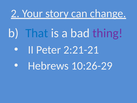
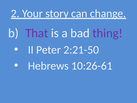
That colour: blue -> purple (37, 33)
2:21-21: 2:21-21 -> 2:21-50 (81, 50)
10:26-29: 10:26-29 -> 10:26-61 (92, 66)
